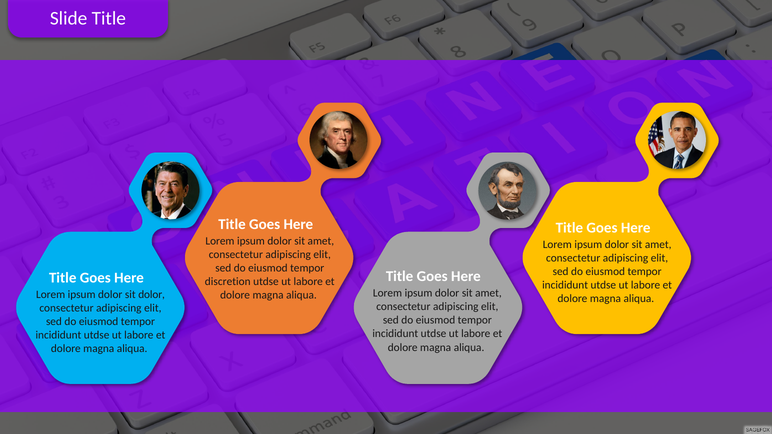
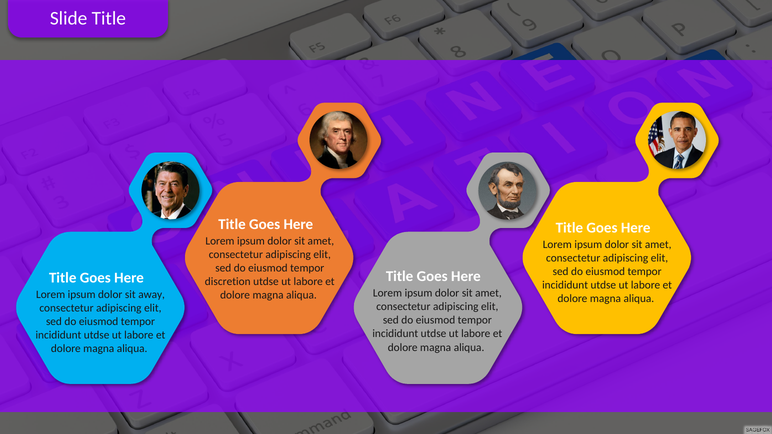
sit dolor: dolor -> away (152, 295)
